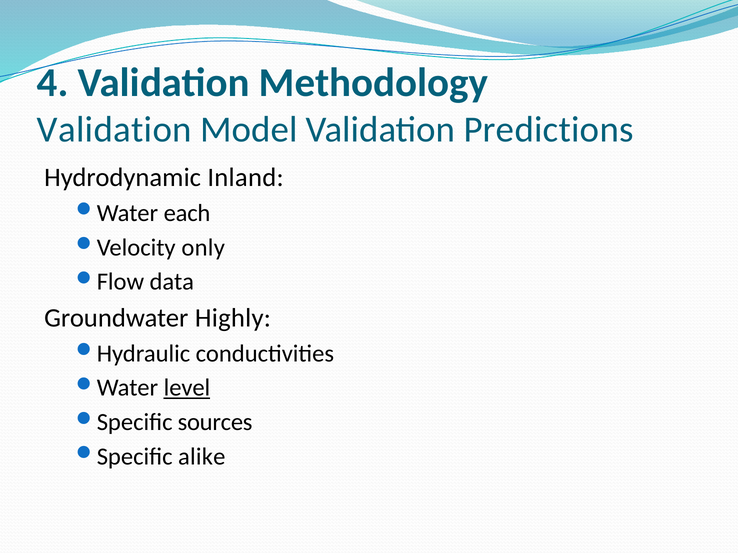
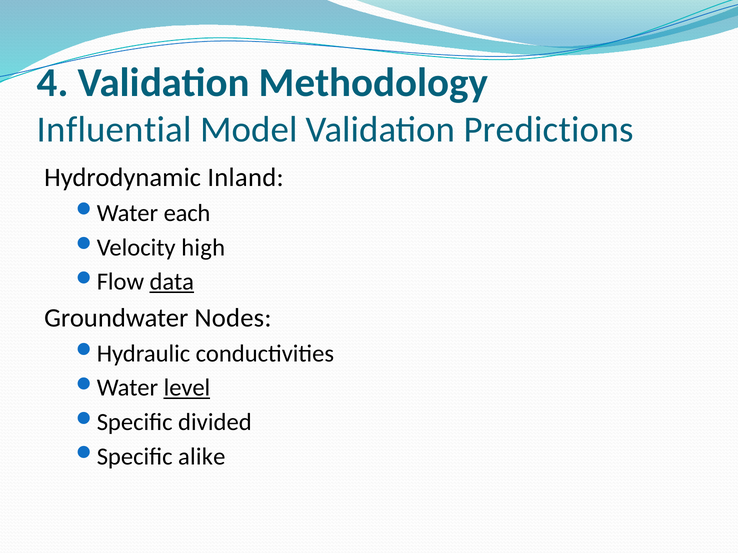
Validation: Validation -> Influential (114, 129)
only: only -> high (203, 248)
data underline: none -> present (172, 282)
Highly: Highly -> Nodes (233, 318)
sources: sources -> divided (215, 423)
